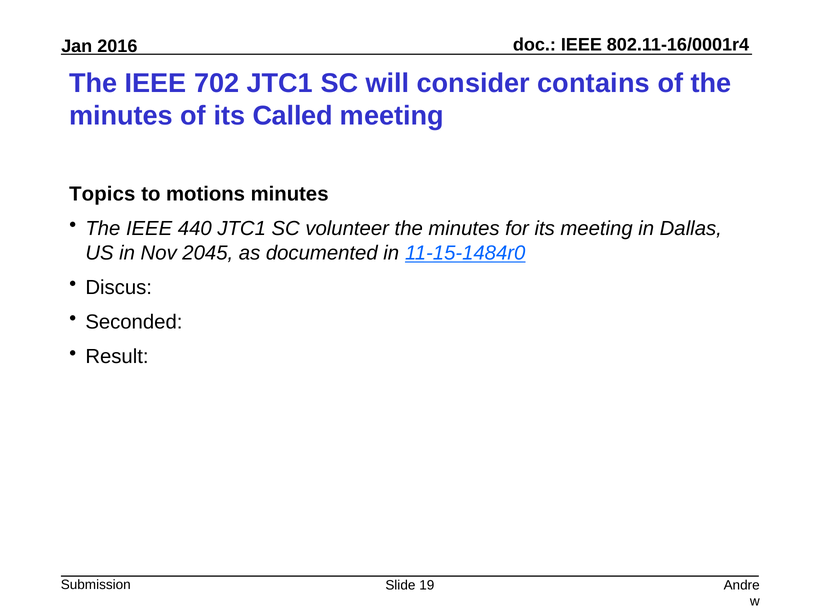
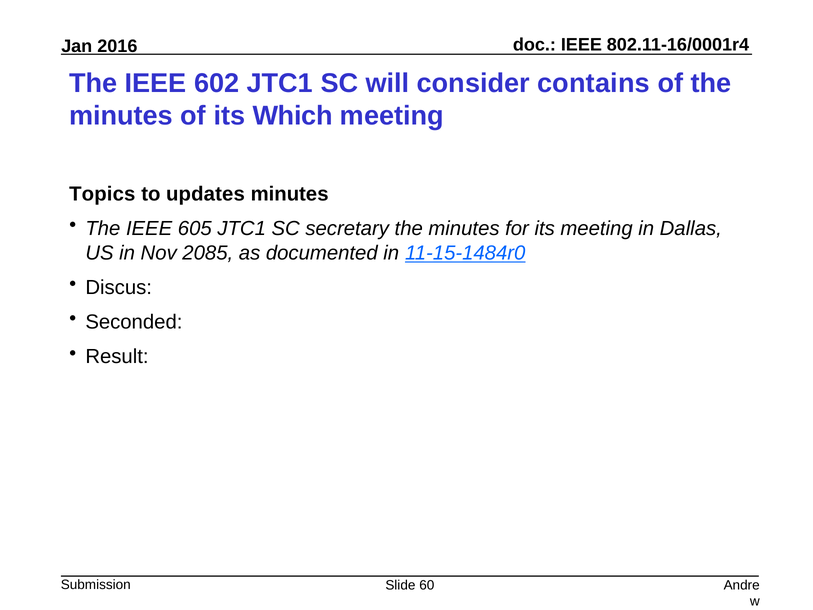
702: 702 -> 602 (217, 83)
Called: Called -> Which (293, 116)
motions: motions -> updates (205, 194)
440: 440 -> 605 (195, 228)
volunteer: volunteer -> secretary (347, 228)
2045: 2045 -> 2085 (208, 253)
19: 19 -> 60 (427, 585)
